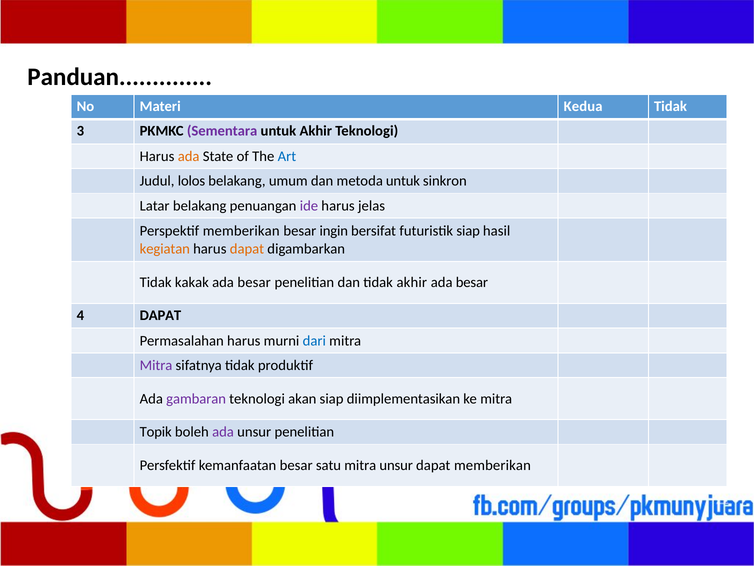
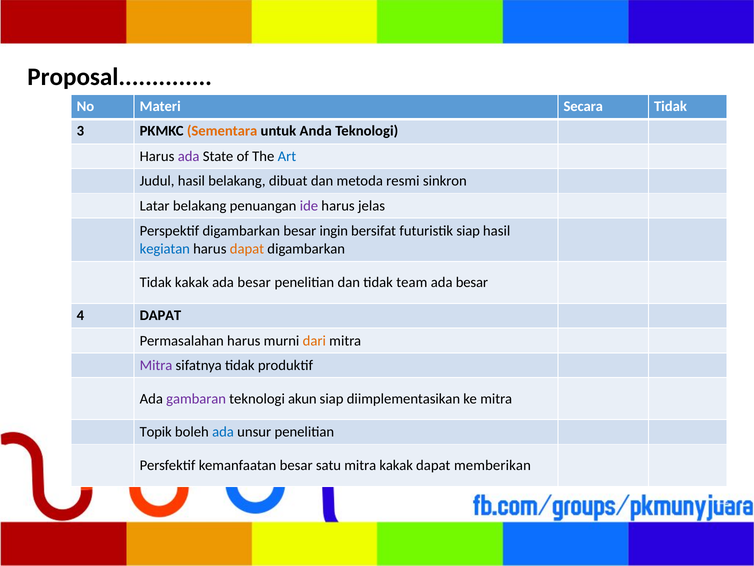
Panduan: Panduan -> Proposal (120, 77)
Kedua: Kedua -> Secara (583, 106)
Sementara colour: purple -> orange (222, 131)
untuk Akhir: Akhir -> Anda (316, 131)
ada colour: orange -> purple (189, 156)
Judul lolos: lolos -> hasil (191, 181)
umum: umum -> dibuat (288, 181)
metoda untuk: untuk -> resmi (403, 181)
Perspektif memberikan: memberikan -> digambarkan (241, 231)
kegiatan colour: orange -> blue (165, 249)
tidak akhir: akhir -> team (412, 282)
dari colour: blue -> orange (314, 340)
akan: akan -> akun (302, 398)
ada colour: purple -> blue (223, 432)
mitra unsur: unsur -> kakak (396, 465)
